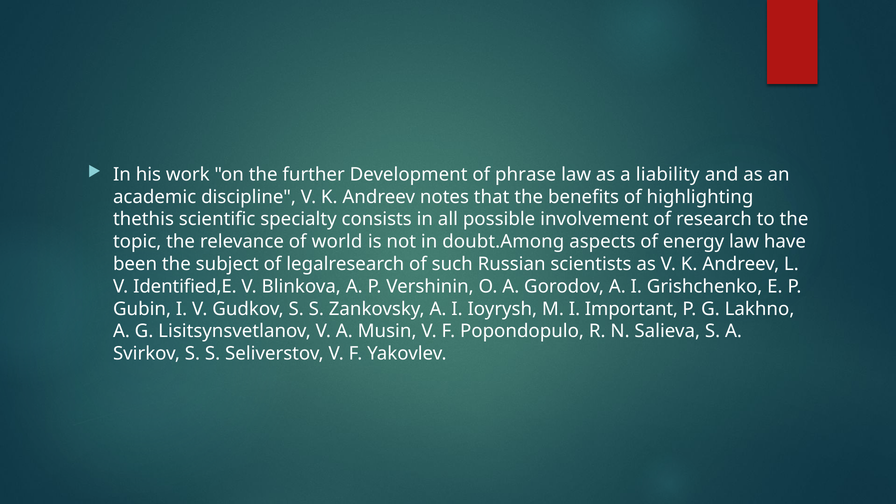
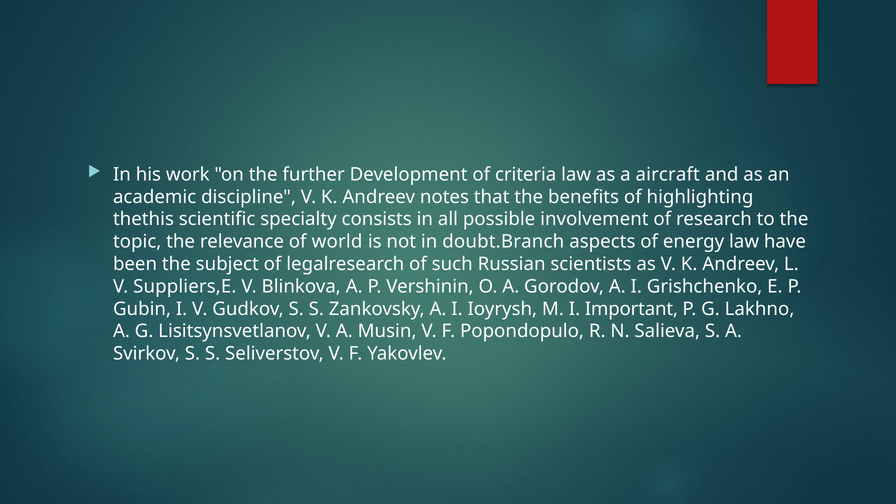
phrase: phrase -> criteria (526, 174)
liability: liability -> aircraft (668, 174)
doubt.Among: doubt.Among -> doubt.Branch (503, 242)
Identified,E: Identified,E -> Suppliers,E (185, 286)
